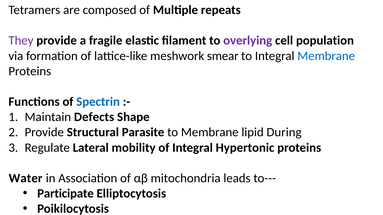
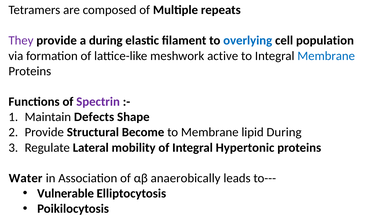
a fragile: fragile -> during (106, 41)
overlying colour: purple -> blue (248, 41)
smear: smear -> active (223, 56)
Spectrin colour: blue -> purple (98, 102)
Parasite: Parasite -> Become (143, 133)
mitochondria: mitochondria -> anaerobically (186, 179)
Participate: Participate -> Vulnerable (66, 194)
